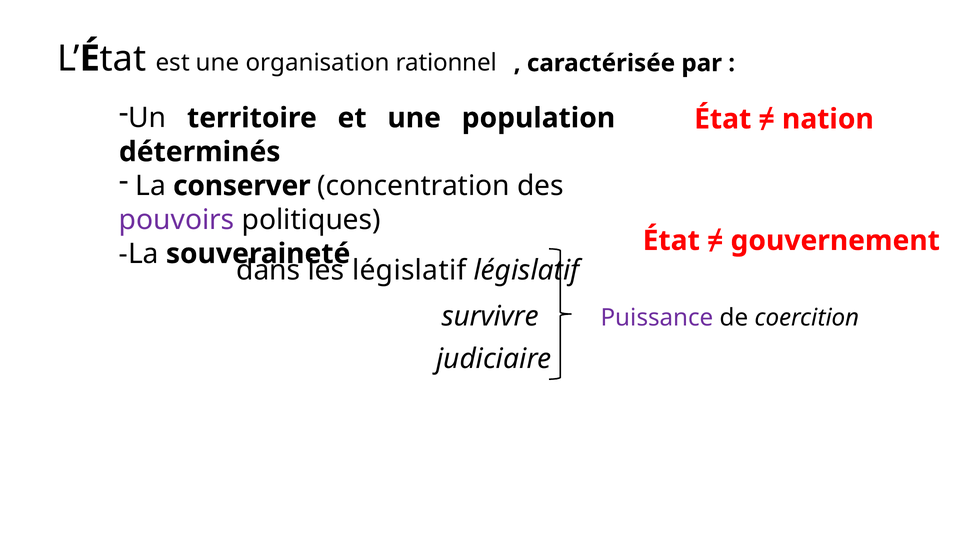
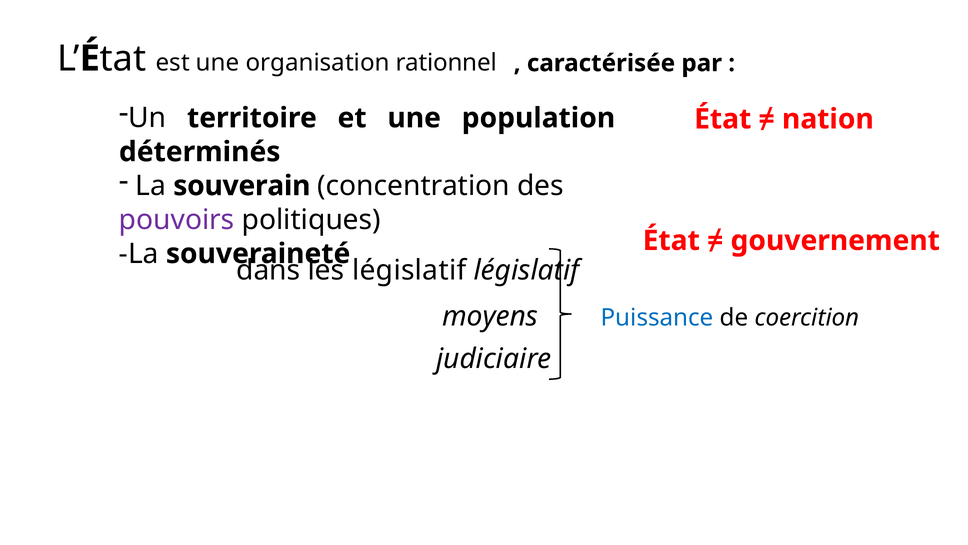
conserver: conserver -> souverain (242, 186)
survivre: survivre -> moyens (490, 316)
Puissance colour: purple -> blue (657, 318)
